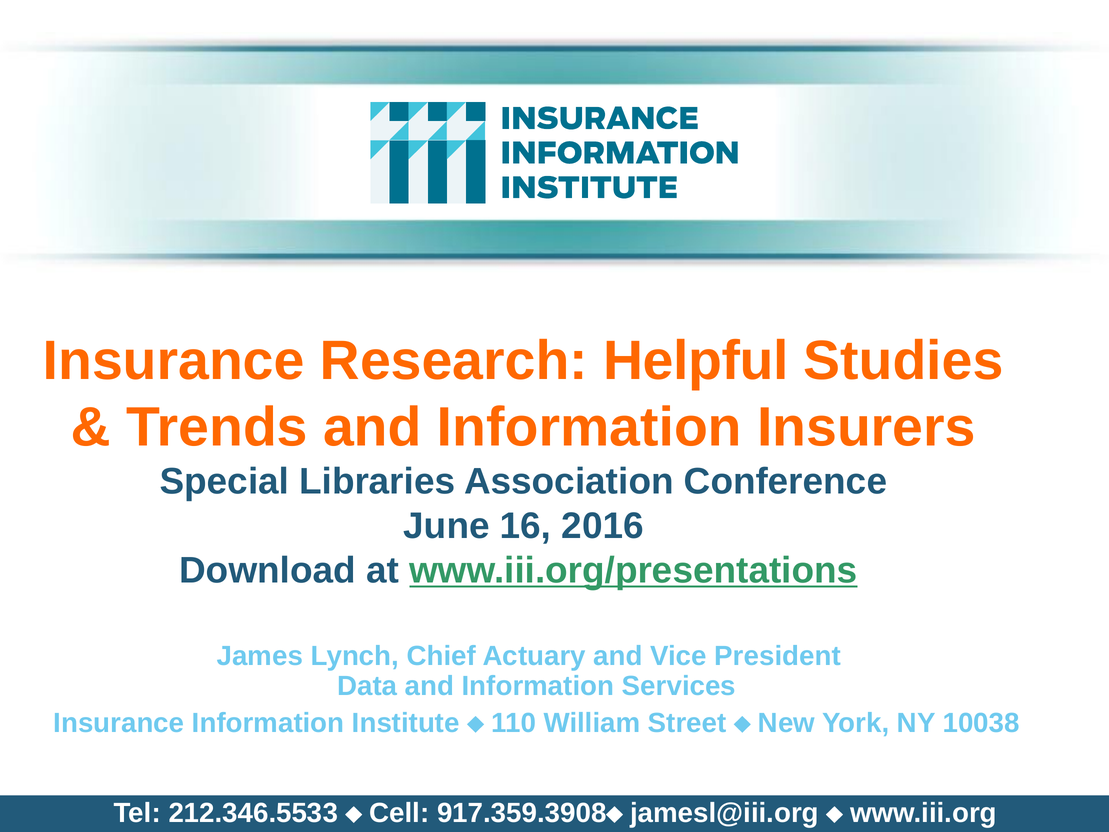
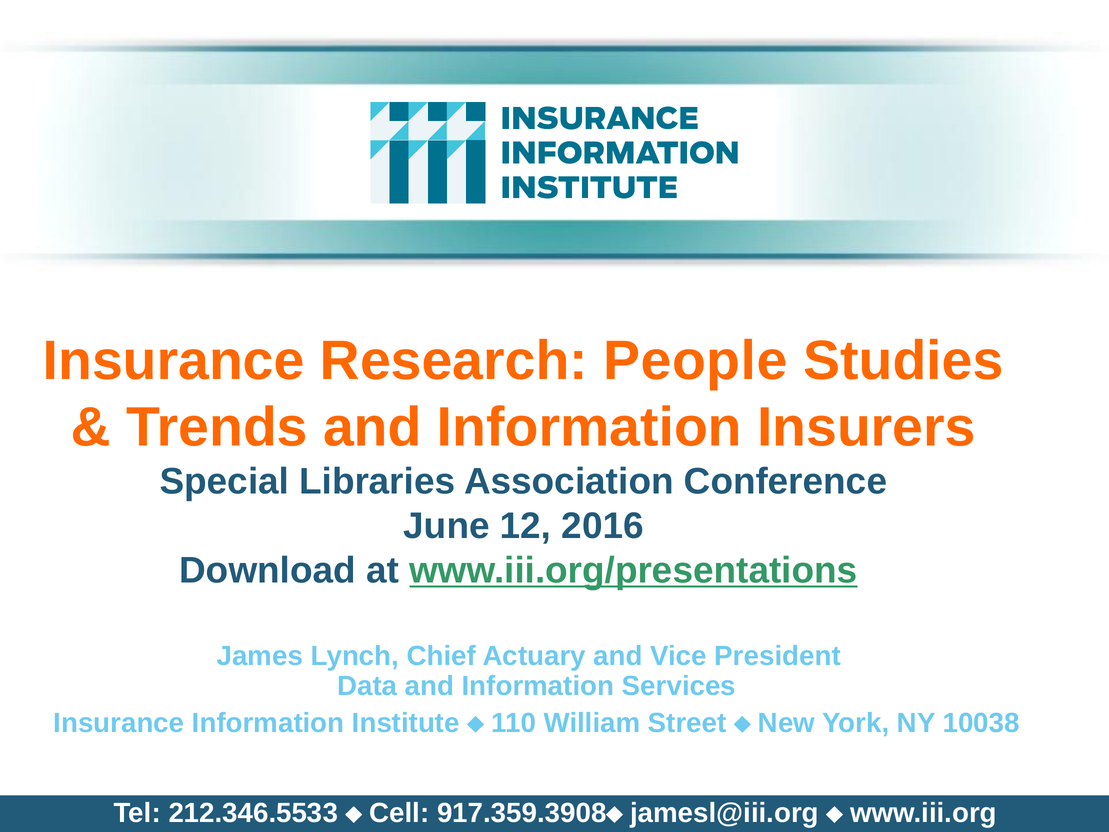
Helpful: Helpful -> People (695, 361)
16: 16 -> 12 (526, 526)
